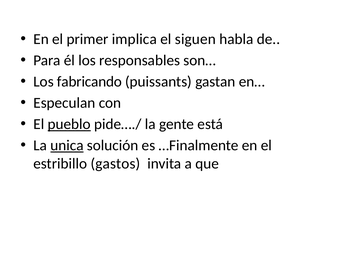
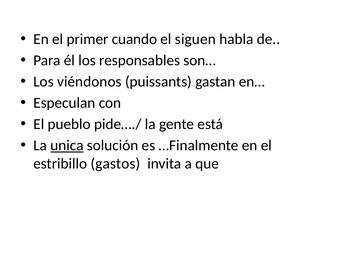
implica: implica -> cuando (134, 39)
fabricando: fabricando -> viéndonos (89, 82)
pueblo underline: present -> none (69, 124)
